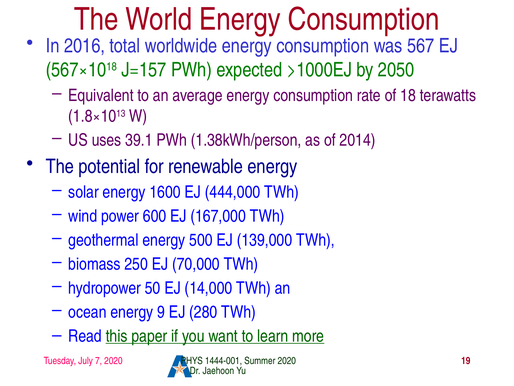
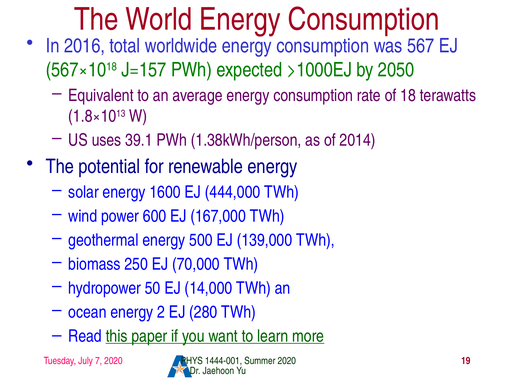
9: 9 -> 2 (161, 312)
